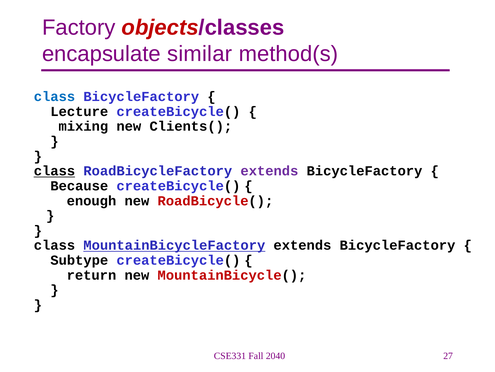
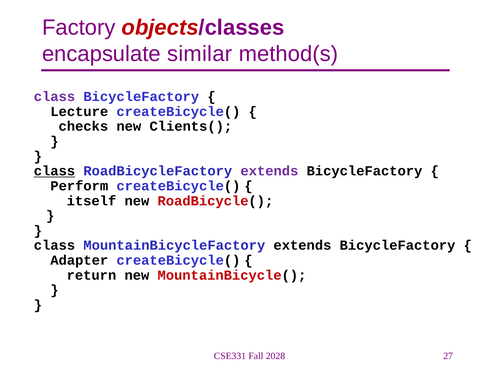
class colour: blue -> purple (54, 96)
mixing: mixing -> checks (83, 126)
Because: Because -> Perform (79, 186)
enough: enough -> itself (91, 200)
MountainBicycleFactory underline: present -> none (174, 245)
Subtype: Subtype -> Adapter (79, 260)
2040: 2040 -> 2028 (275, 355)
